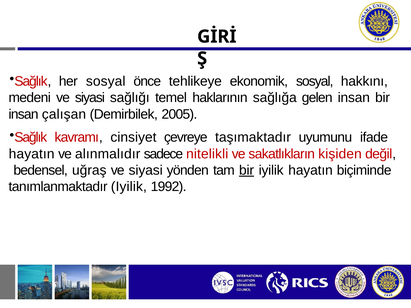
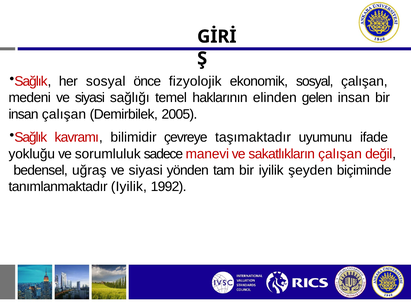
tehlikeye: tehlikeye -> fizyolojik (195, 81)
sosyal hakkını: hakkını -> çalışan (364, 81)
sağlığa: sağlığa -> elinden (275, 98)
cinsiyet: cinsiyet -> bilimidir (134, 138)
hayatın: hayatın -> yokluğu (32, 154)
alınmalıdır: alınmalıdır -> sorumluluk (108, 154)
nitelikli: nitelikli -> manevi (207, 154)
sakatlıkların kişiden: kişiden -> çalışan (340, 154)
bir underline: present -> none (247, 170)
iyilik hayatın: hayatın -> şeyden (310, 170)
